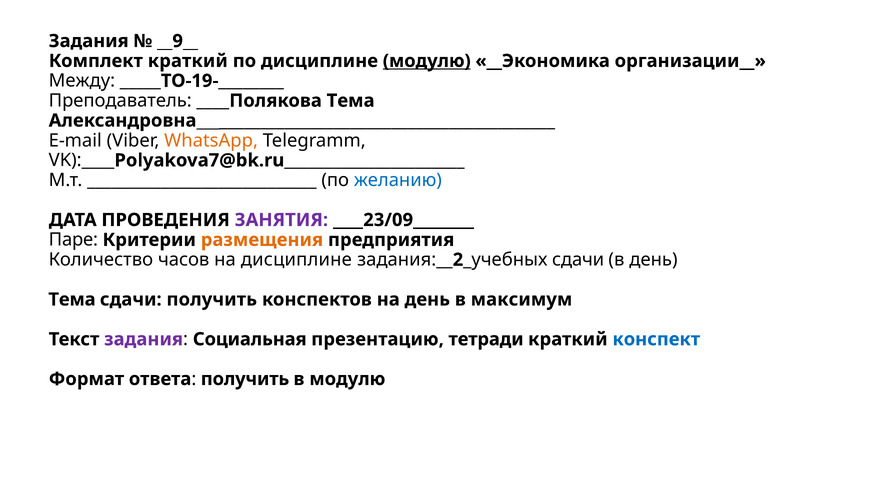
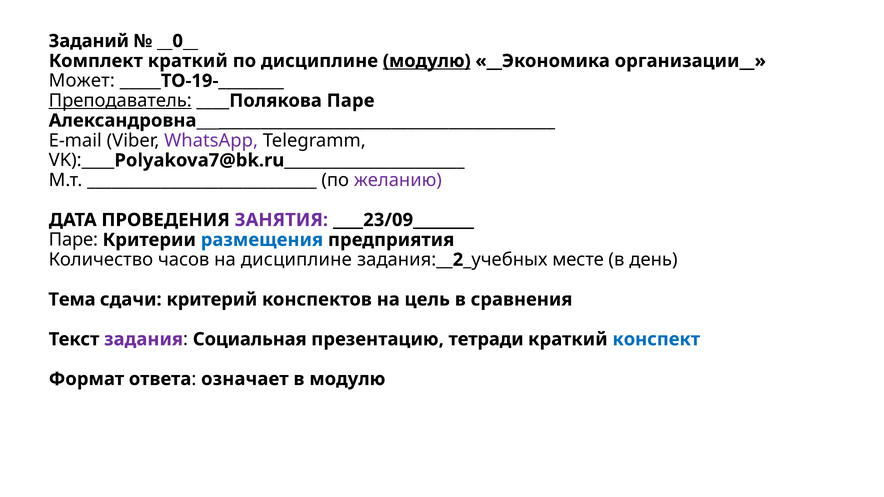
Задания: Задания -> Заданий (89, 41)
__9__: __9__ -> __0__ (178, 41)
Между: Между -> Может (82, 81)
Преподаватель underline: none -> present (120, 101)
Тема: Тема -> Паре (351, 101)
WhatsApp colour: orange -> purple (211, 141)
желанию colour: blue -> purple (398, 180)
размещения colour: orange -> blue (262, 240)
сдачи: сдачи -> месте (578, 260)
сдачи получить: получить -> критерий (212, 300)
на день: день -> цель (427, 300)
максимум: максимум -> сравнения (522, 300)
получить: получить -> означает (245, 379)
